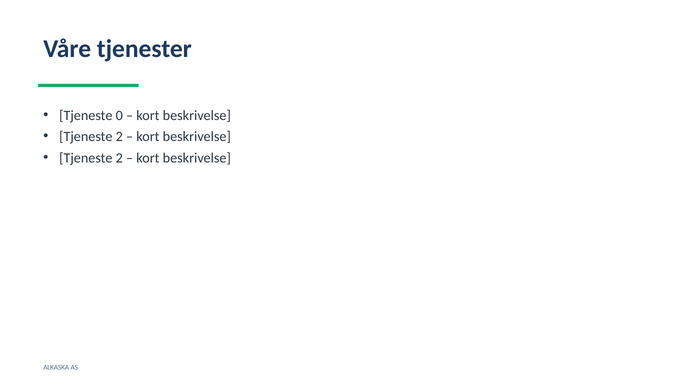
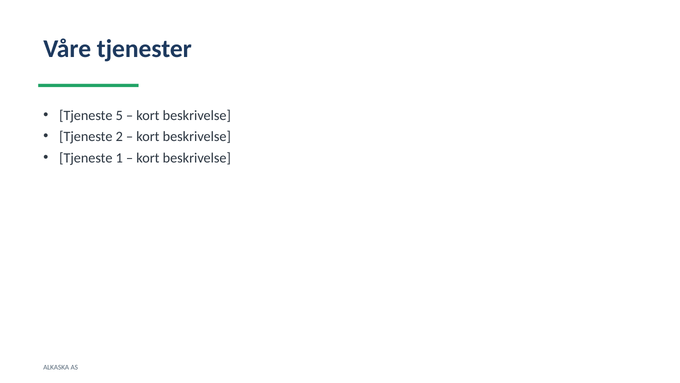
0: 0 -> 5 (119, 115)
2: 2 -> 1 (119, 158)
